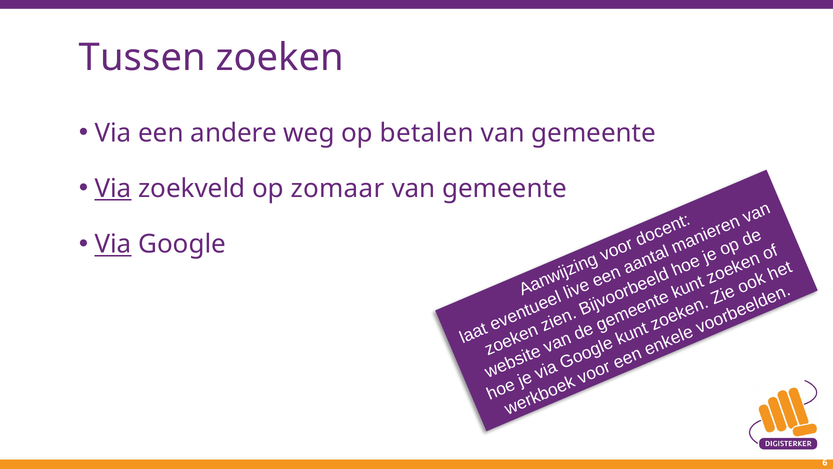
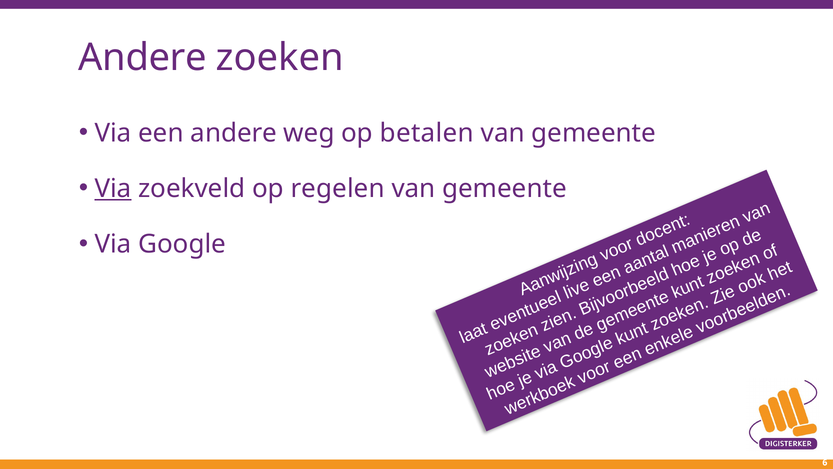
Tussen: Tussen -> Andere (143, 58)
zomaar: zomaar -> regelen (338, 189)
Via underline: present -> none (113, 244)
